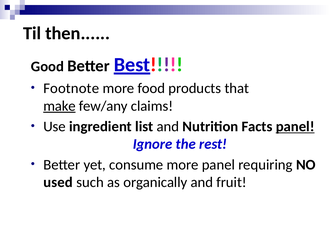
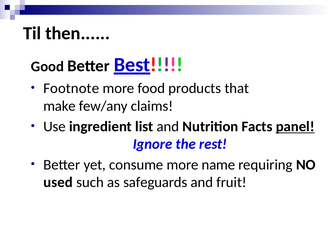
make underline: present -> none (60, 106)
more panel: panel -> name (218, 165)
organically: organically -> safeguards (155, 183)
